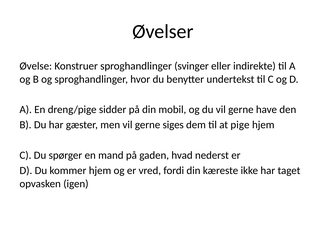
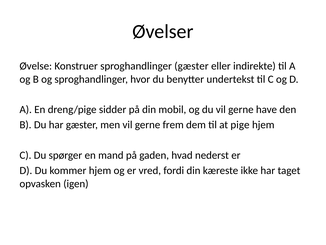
sproghandlinger svinger: svinger -> gæster (191, 66)
siges: siges -> frem (173, 125)
